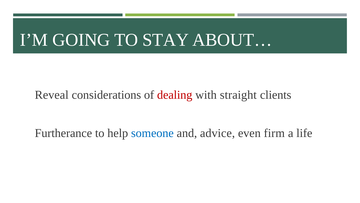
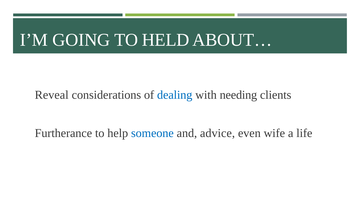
STAY: STAY -> HELD (166, 40)
dealing colour: red -> blue (175, 95)
straight: straight -> needing (238, 95)
firm: firm -> wife (274, 133)
